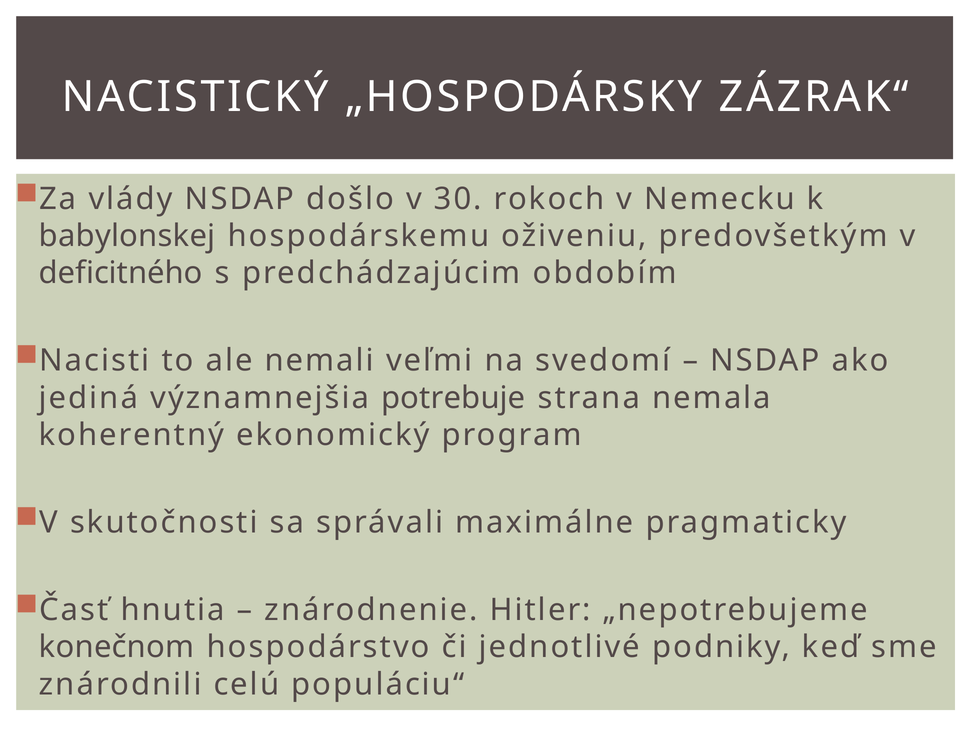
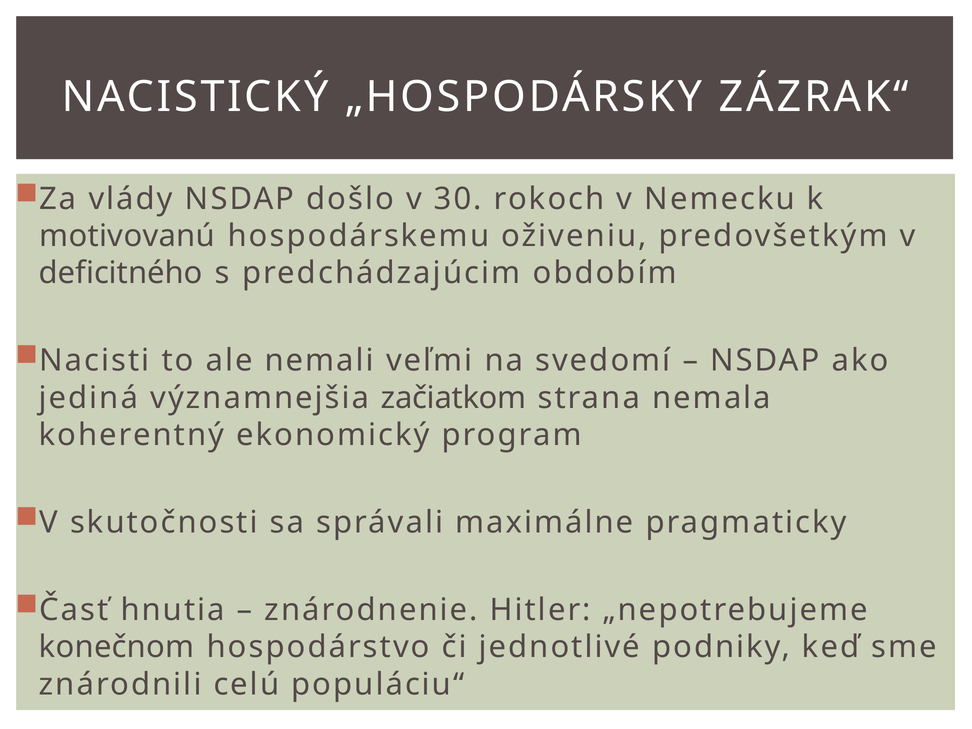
babylonskej: babylonskej -> motivovanú (127, 236)
potrebuje: potrebuje -> začiatkom (454, 398)
